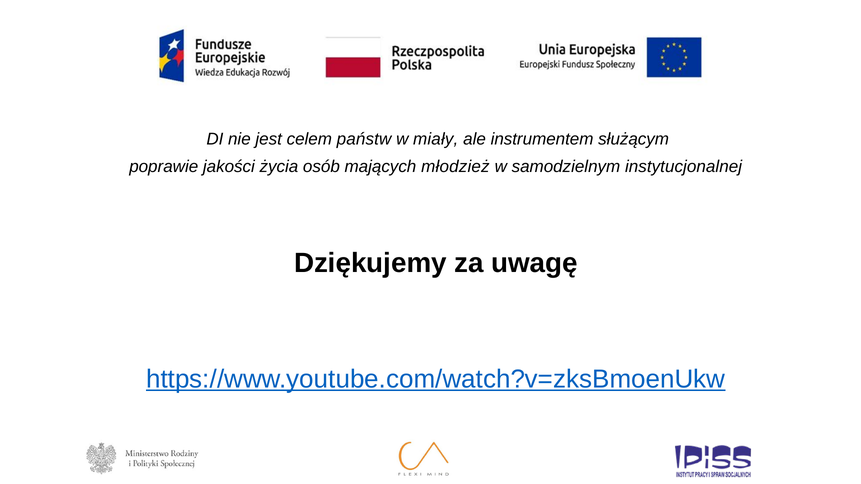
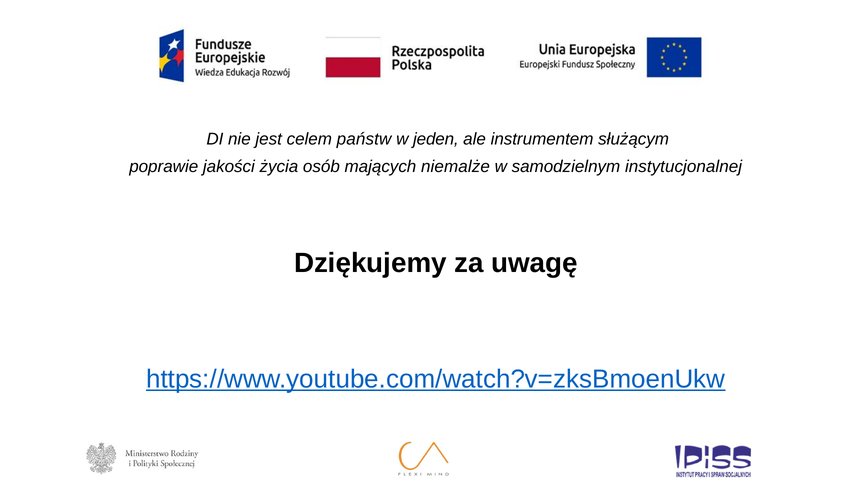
miały: miały -> jeden (436, 139)
młodzież: młodzież -> niemalże (455, 167)
